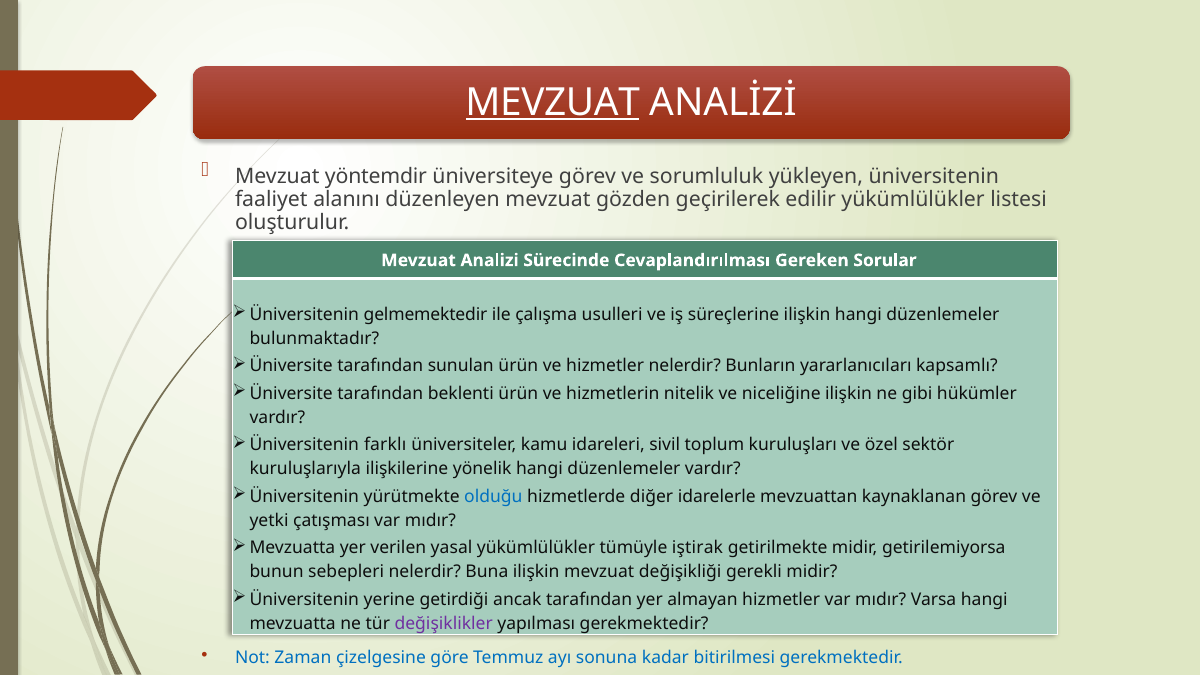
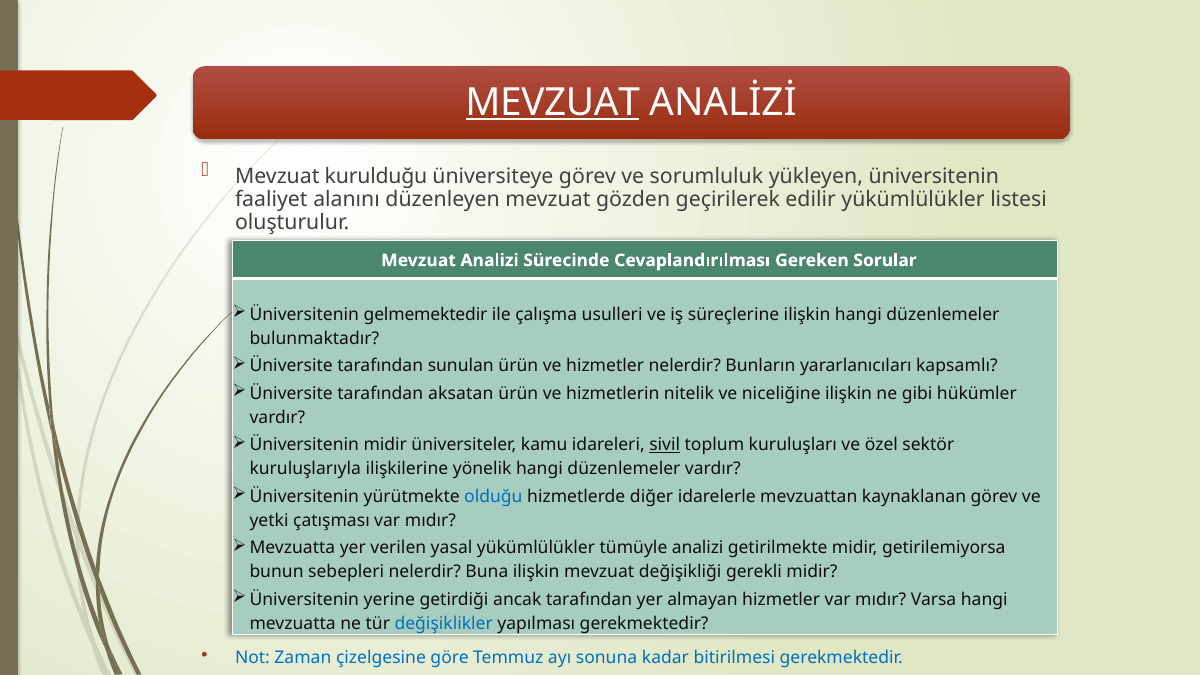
yöntemdir: yöntemdir -> kurulduğu (376, 176)
beklenti: beklenti -> aksatan (461, 394)
Üniversitenin farklı: farklı -> midir (385, 445)
sivil underline: none -> present (665, 445)
tümüyle iştirak: iştirak -> analizi (698, 548)
değişiklikler colour: purple -> blue (444, 623)
